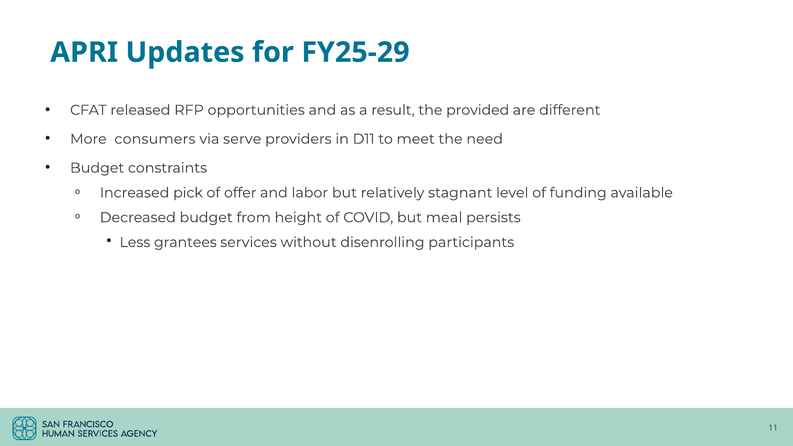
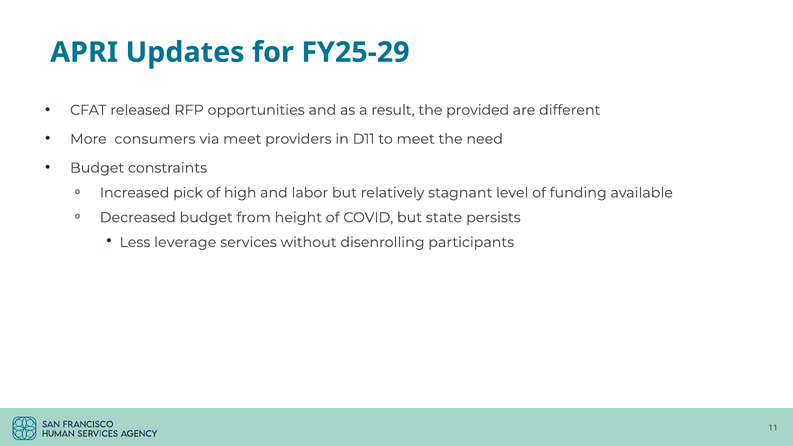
via serve: serve -> meet (242, 139)
offer: offer -> high (240, 193)
meal: meal -> state (444, 218)
grantees: grantees -> leverage (185, 242)
